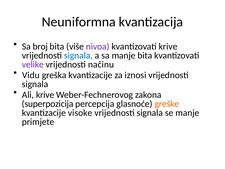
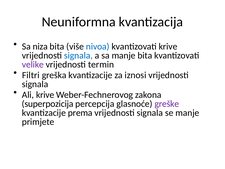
broj: broj -> niza (40, 46)
nivoa colour: purple -> blue (98, 46)
načinu: načinu -> termin (101, 64)
Vidu: Vidu -> Filtri (31, 75)
greške colour: orange -> purple (167, 104)
visoke: visoke -> prema (80, 113)
